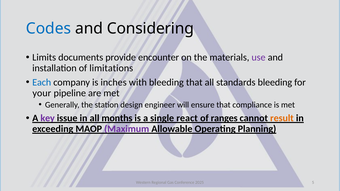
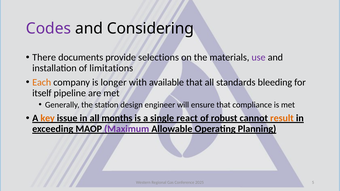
Codes colour: blue -> purple (48, 29)
Limits: Limits -> There (44, 57)
encounter: encounter -> selections (159, 57)
Each colour: blue -> orange (42, 82)
inches: inches -> longer (114, 82)
with bleeding: bleeding -> available (166, 82)
your: your -> itself (42, 93)
key colour: purple -> orange (48, 118)
ranges: ranges -> robust (224, 118)
